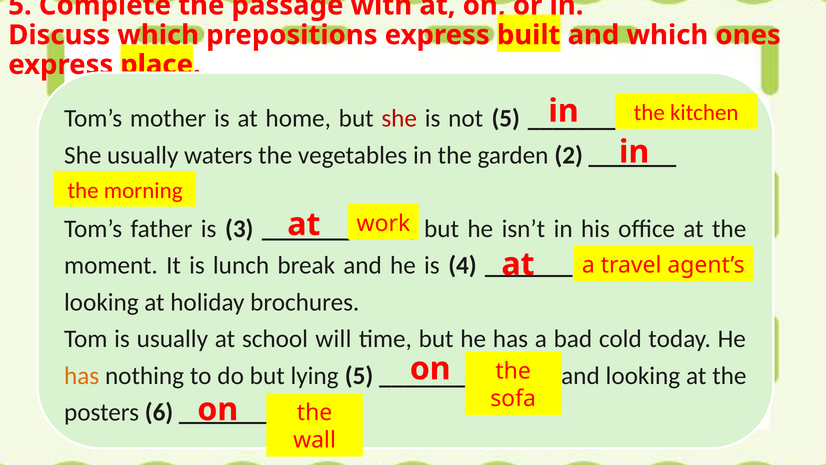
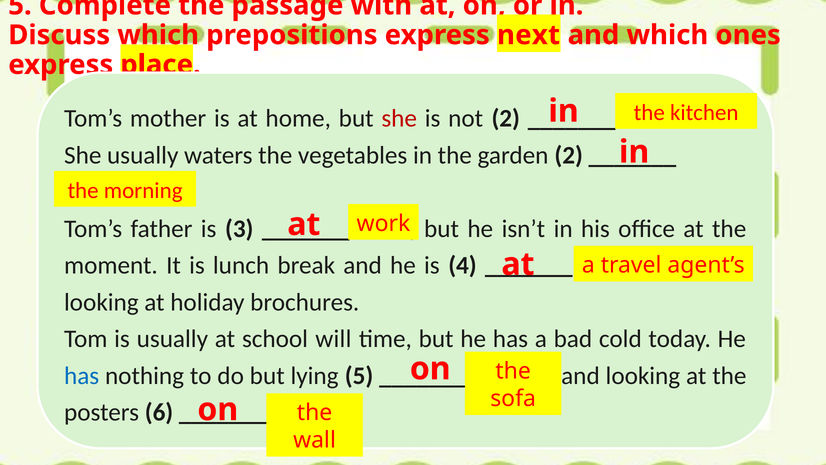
built: built -> next (529, 35)
not 5: 5 -> 2 (506, 118)
has colour: orange -> blue (82, 375)
